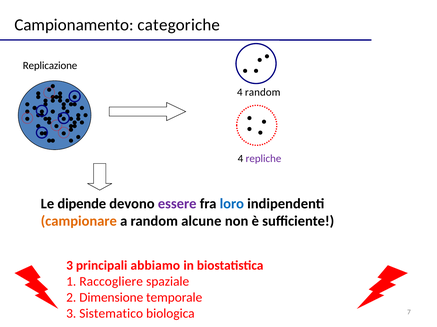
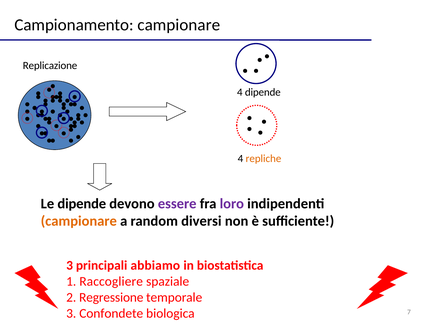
Campionamento categoriche: categoriche -> campionare (179, 25)
4 random: random -> dipende (263, 93)
repliche colour: purple -> orange (263, 159)
loro colour: blue -> purple (232, 204)
alcune: alcune -> diversi (201, 222)
Dimensione: Dimensione -> Regressione (111, 298)
Sistematico: Sistematico -> Confondete (111, 314)
